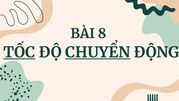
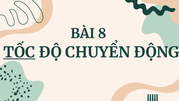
CHUYỂN underline: present -> none (98, 52)
